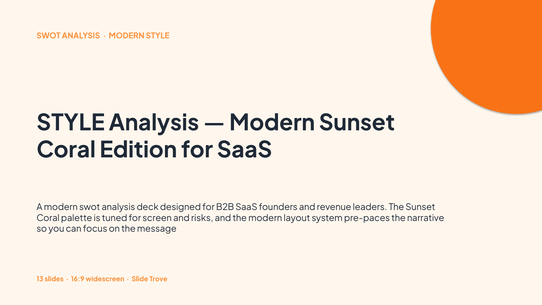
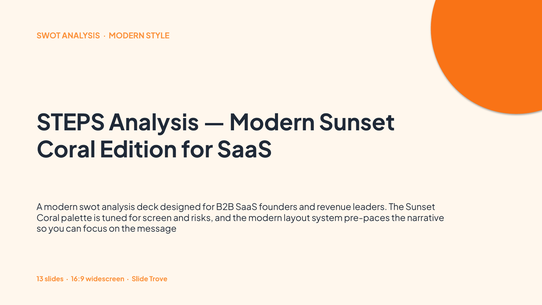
STYLE: STYLE -> STEPS (71, 123)
